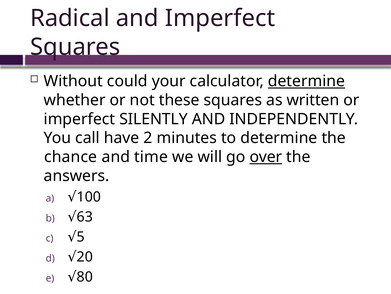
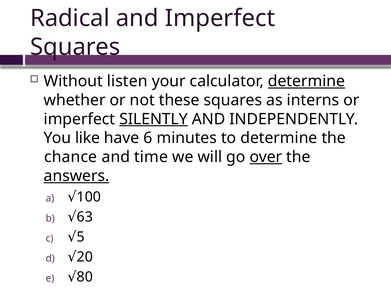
could: could -> listen (127, 81)
written: written -> interns (313, 100)
SILENTLY underline: none -> present (153, 119)
call: call -> like (88, 138)
2: 2 -> 6 (148, 138)
answers underline: none -> present (77, 176)
